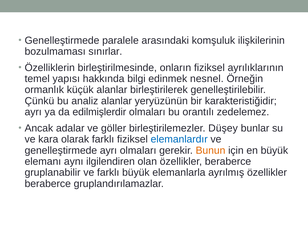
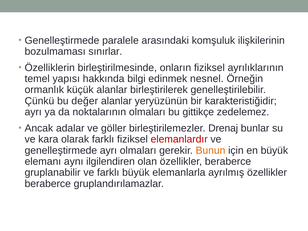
analiz: analiz -> değer (85, 101)
edilmişlerdir: edilmişlerdir -> noktalarının (99, 112)
orantılı: orantılı -> gittikçe (198, 112)
Düşey: Düşey -> Drenaj (223, 128)
elemanlardır colour: blue -> red (179, 139)
